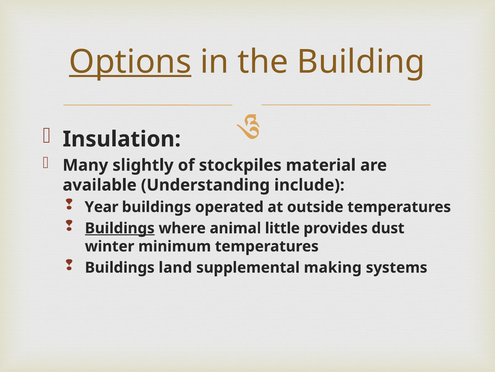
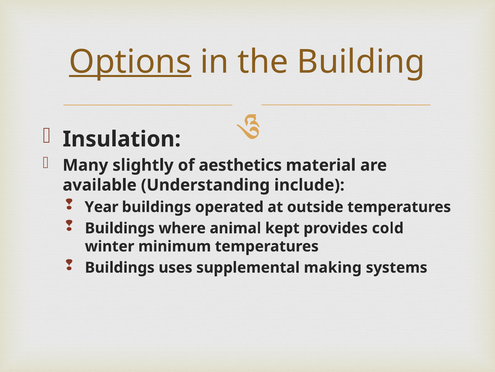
stockpiles: stockpiles -> aesthetics (240, 165)
Buildings underline: present -> none (120, 228)
little: little -> kept (282, 228)
dust: dust -> cold (388, 228)
land: land -> uses (175, 267)
